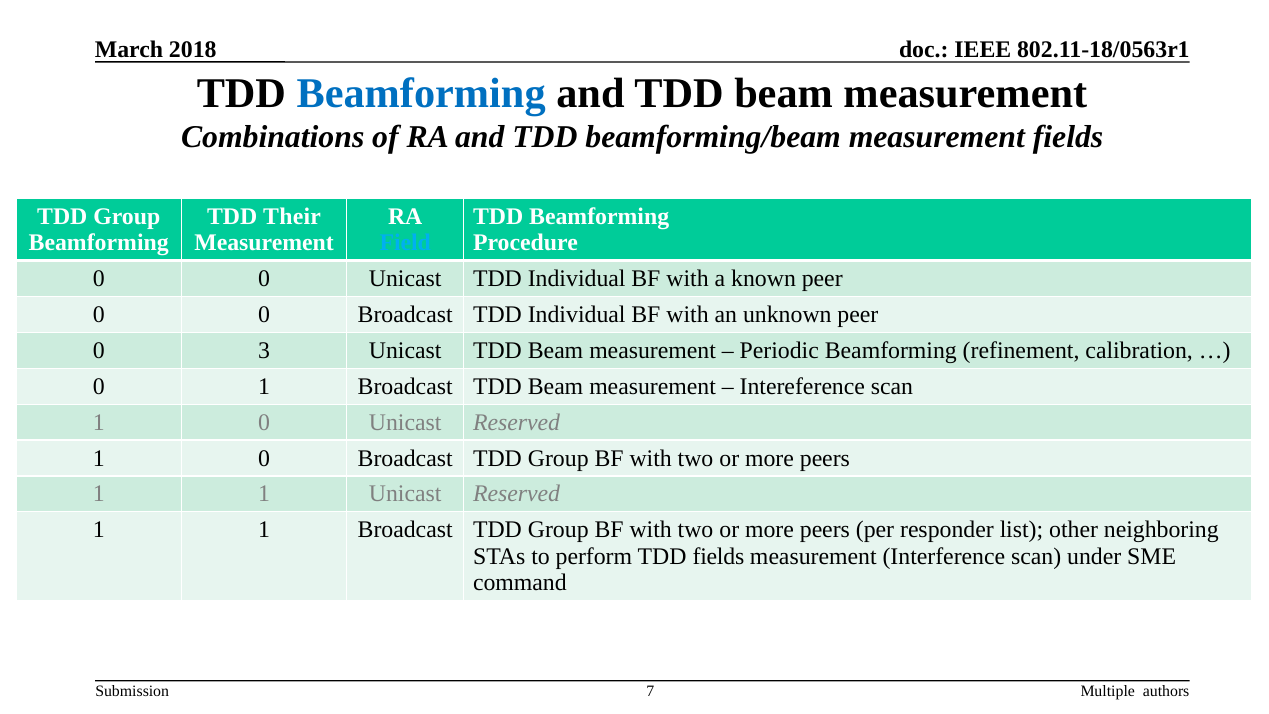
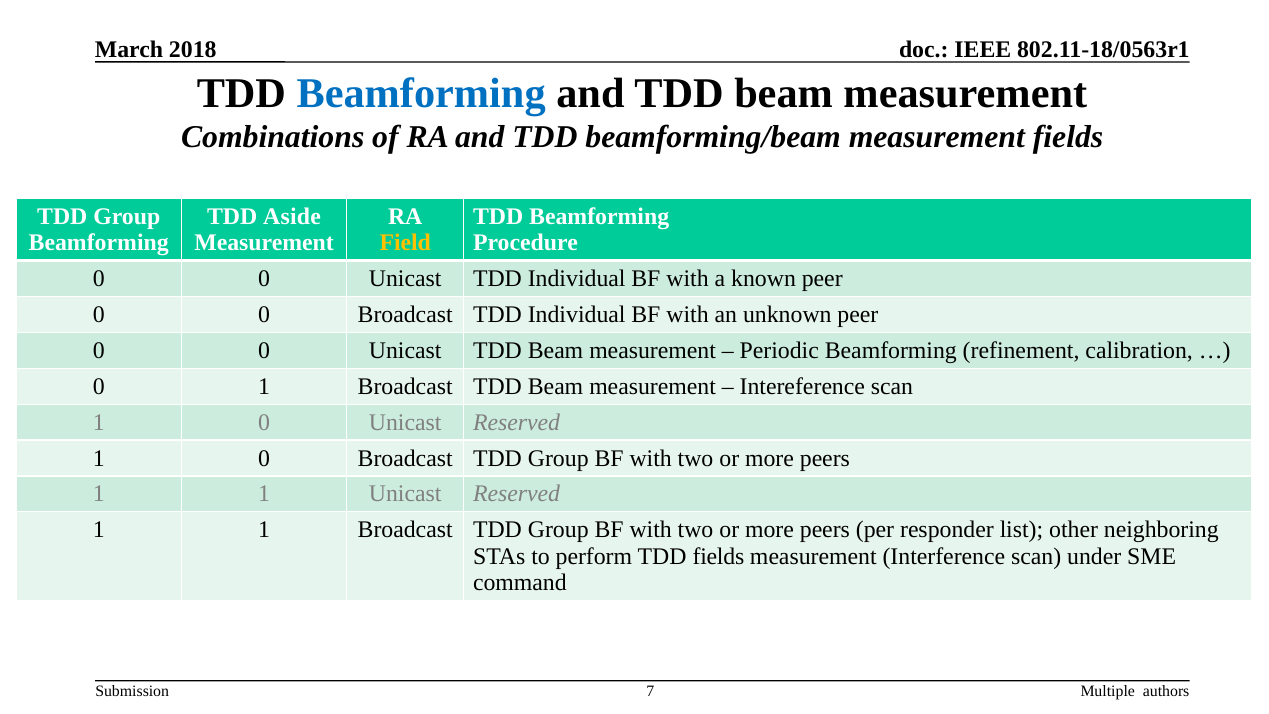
Their: Their -> Aside (292, 216)
Field colour: light blue -> yellow (405, 243)
3: 3 -> 0 (264, 350)
